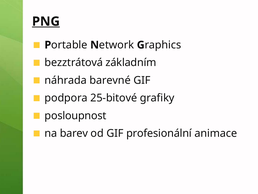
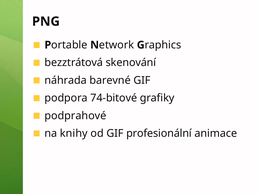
PNG underline: present -> none (46, 21)
základním: základním -> skenování (131, 62)
25-bitové: 25-bitové -> 74-bitové (114, 98)
posloupnost: posloupnost -> podprahové (75, 115)
barev: barev -> knihy (74, 133)
